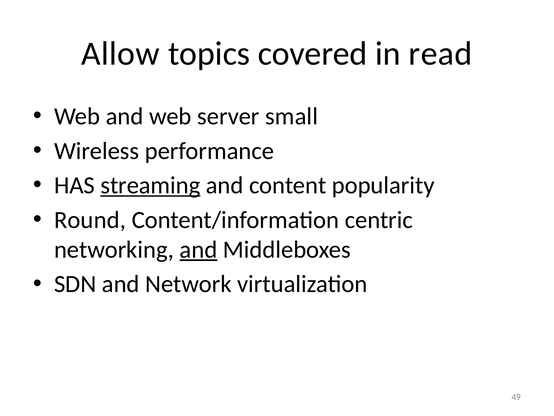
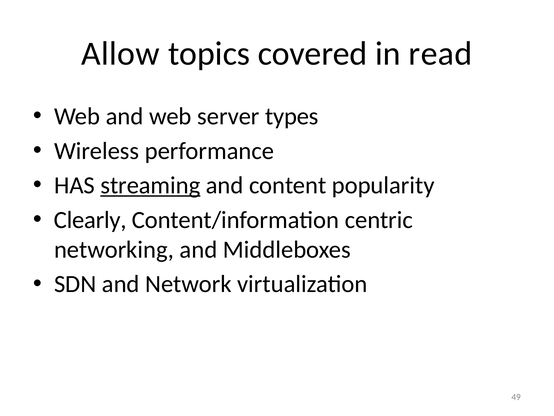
small: small -> types (292, 116)
Round: Round -> Clearly (90, 220)
and underline: present -> none (198, 249)
